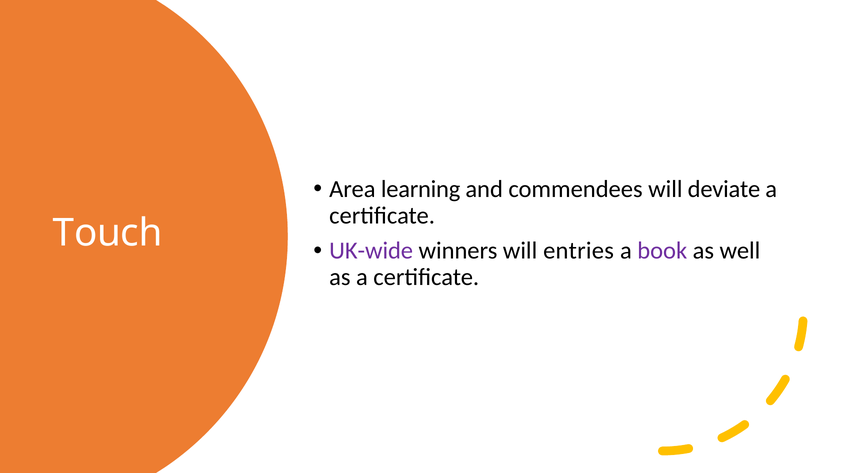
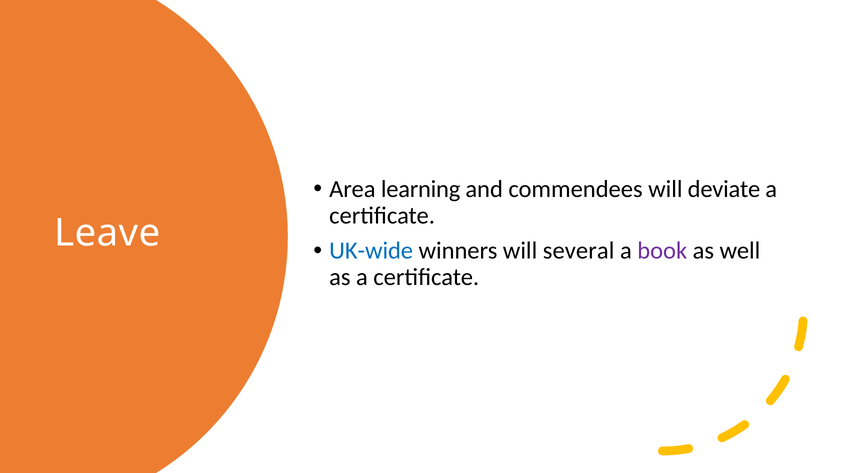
Touch: Touch -> Leave (107, 233)
UK-wide colour: purple -> blue (371, 251)
entries: entries -> several (579, 251)
